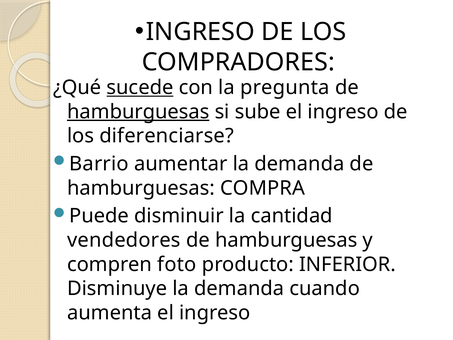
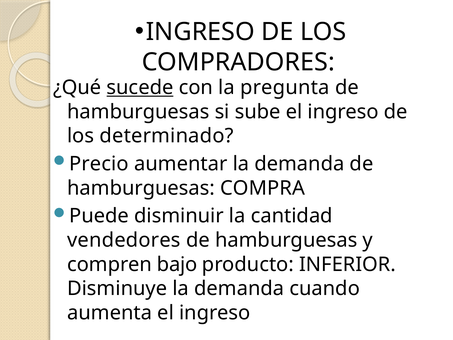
hamburguesas underline: present -> none (138, 112)
diferenciarse: diferenciarse -> determinado (167, 136)
Barrio: Barrio -> Precio (99, 164)
foto: foto -> bajo (177, 264)
